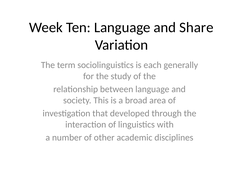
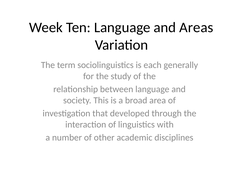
Share: Share -> Areas (196, 27)
